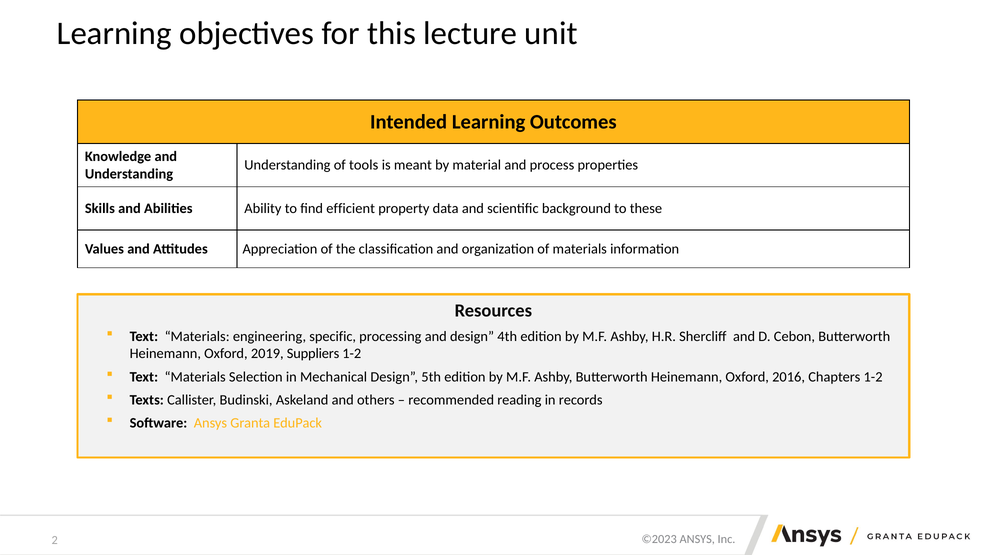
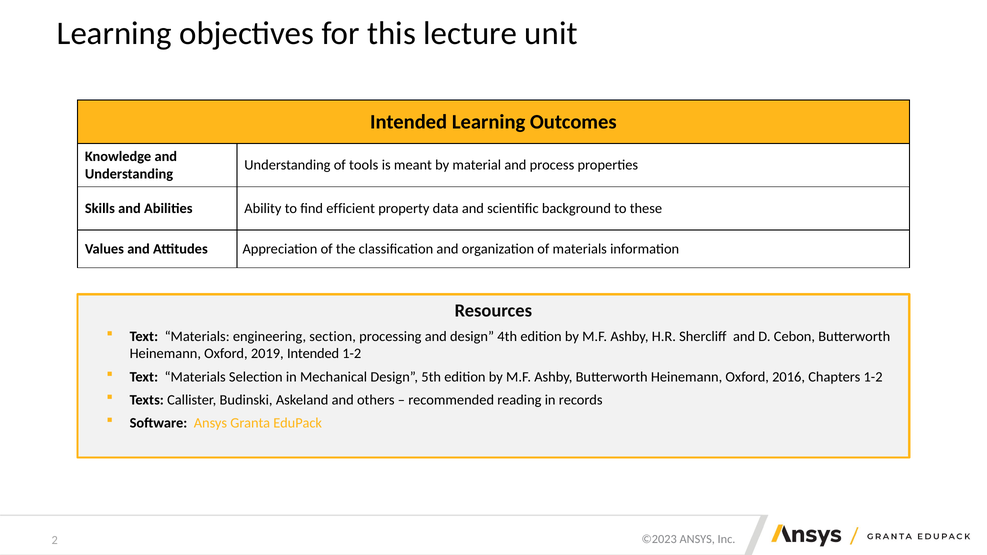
specific: specific -> section (333, 337)
2019 Suppliers: Suppliers -> Intended (313, 354)
